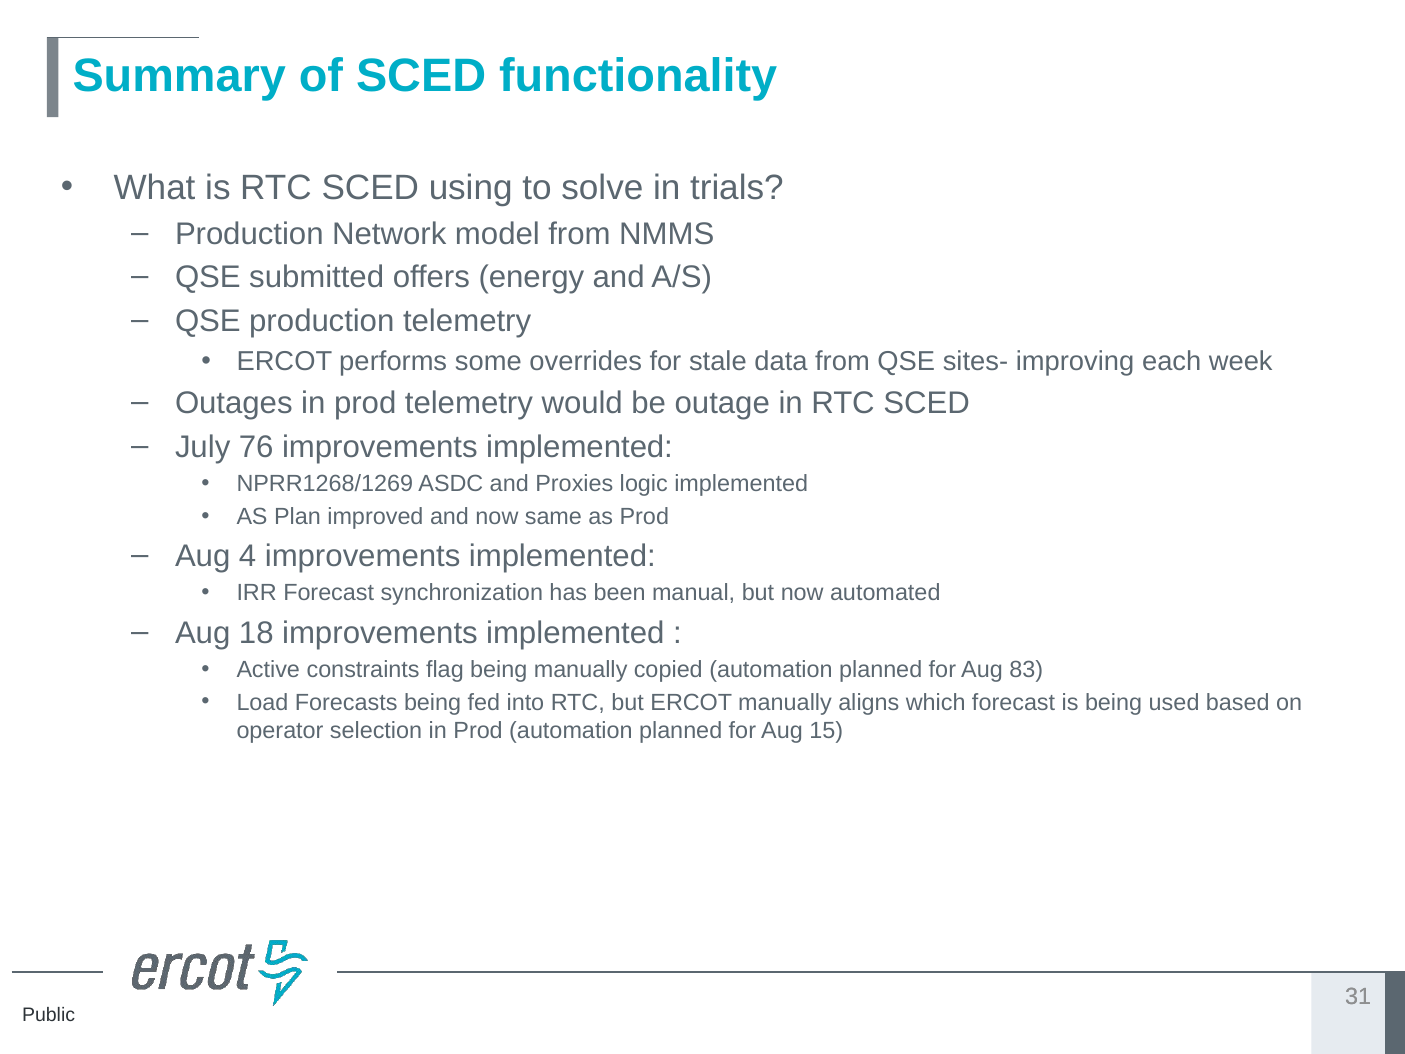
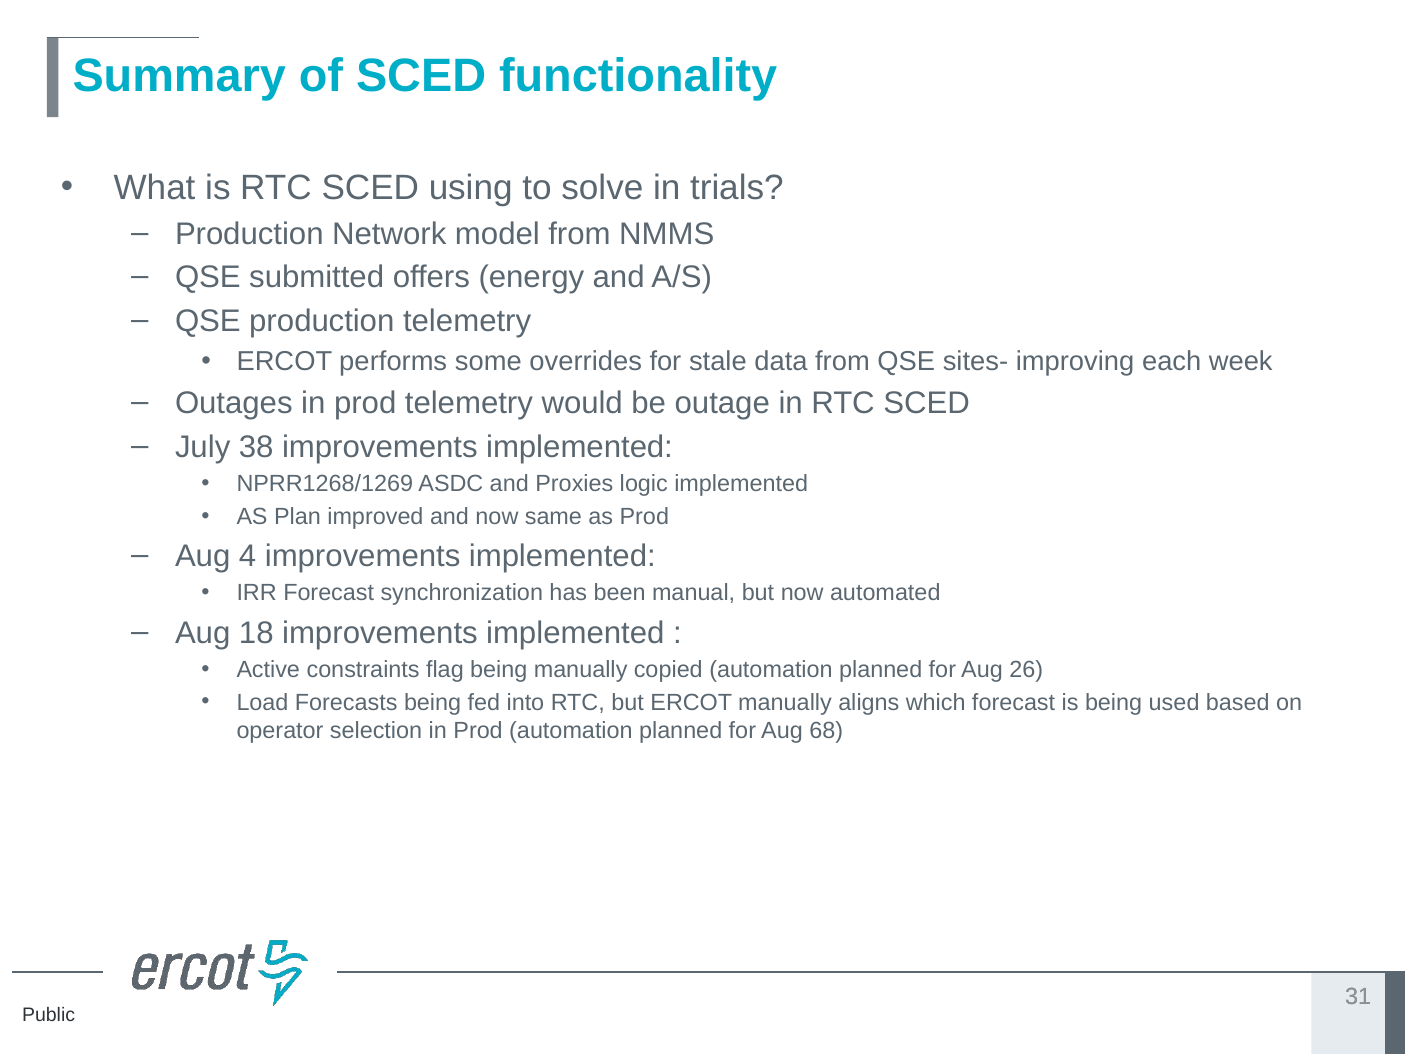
76: 76 -> 38 (256, 447)
83: 83 -> 26 (1026, 670)
15: 15 -> 68 (826, 730)
